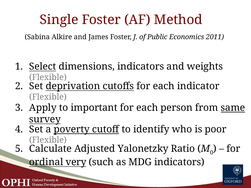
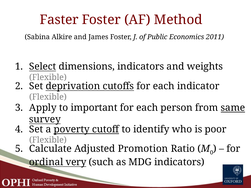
Single: Single -> Faster (59, 20)
Yalonetzky: Yalonetzky -> Promotion (143, 149)
